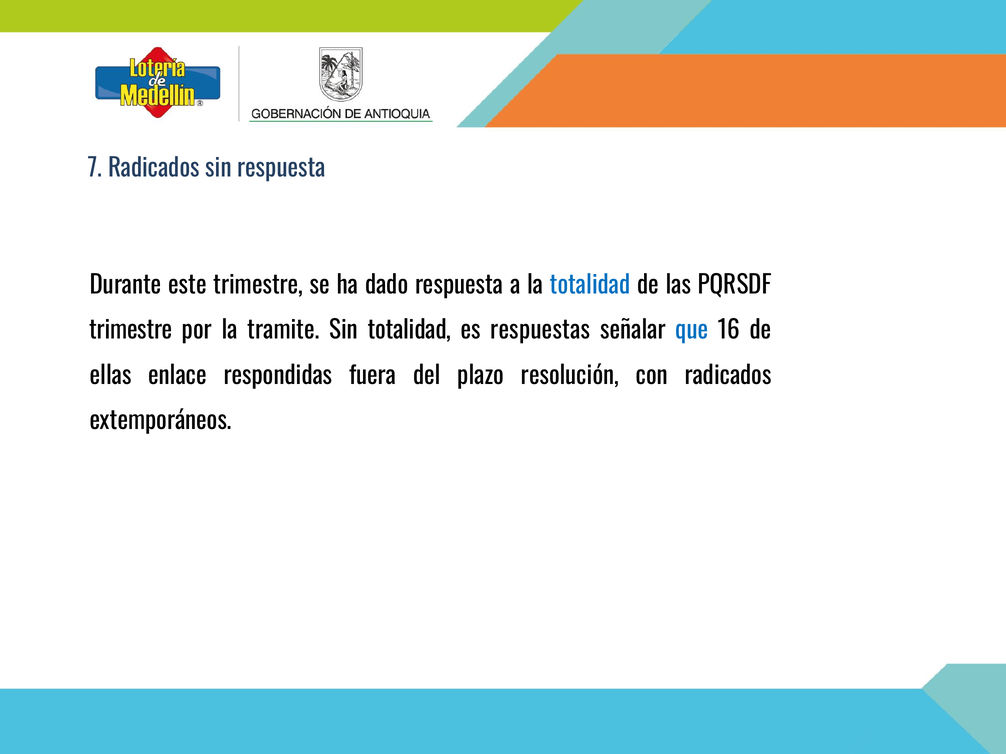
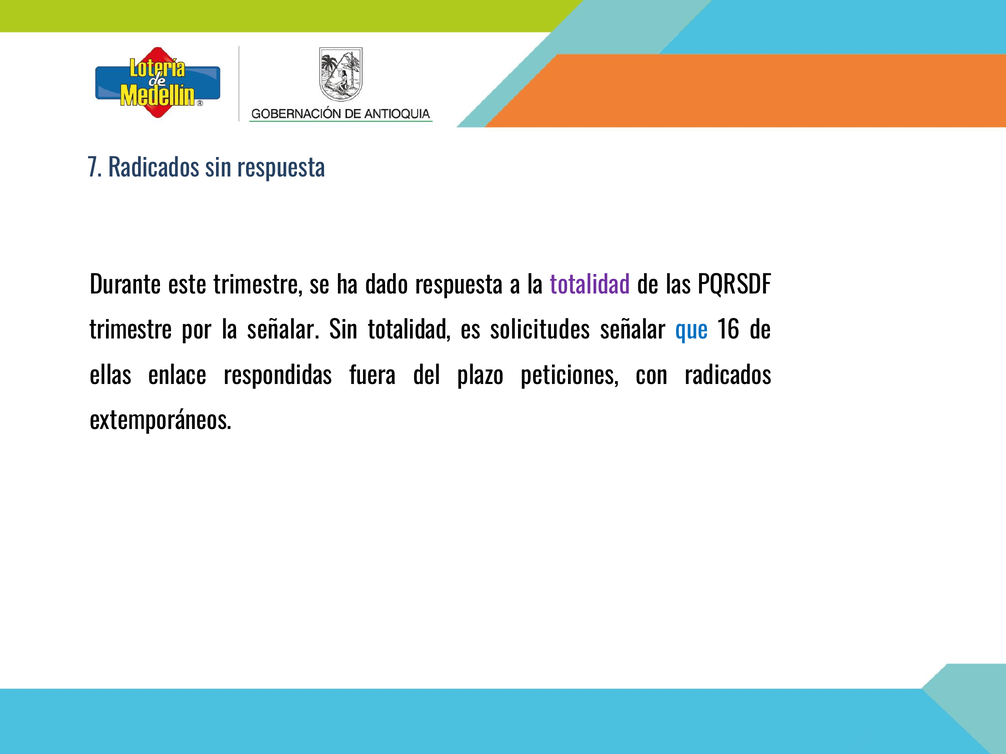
totalidad colour: blue -> purple (590, 286)
la tramite: tramite -> señalar (283, 331)
respuestas: respuestas -> solicitudes (540, 331)
resolución: resolución -> peticiones (570, 376)
